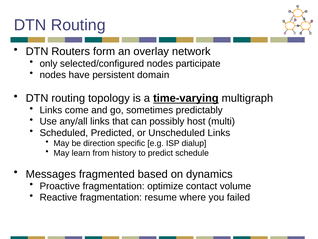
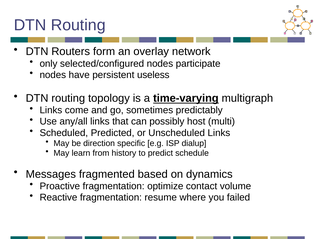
domain: domain -> useless (153, 75)
